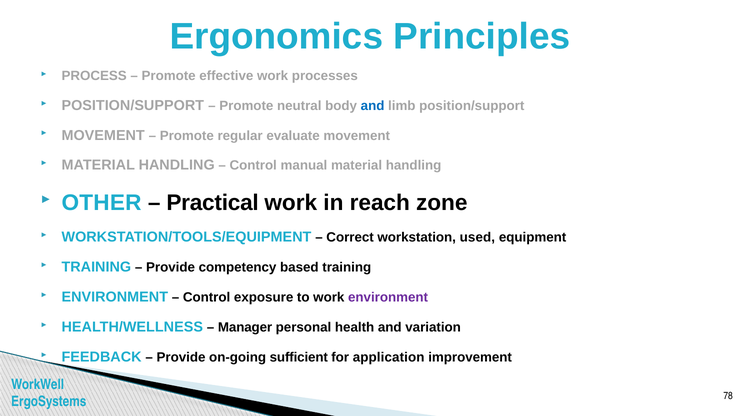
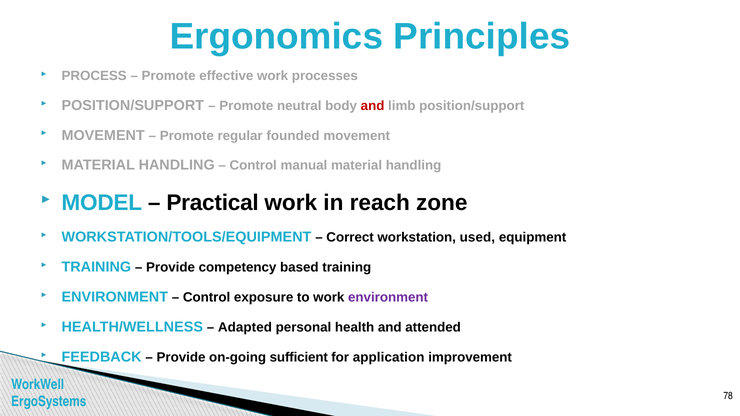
and colour: blue -> red (373, 106)
evaluate: evaluate -> founded (293, 136)
OTHER: OTHER -> MODEL (102, 203)
Manager: Manager -> Adapted (245, 327)
variation: variation -> attended (433, 327)
